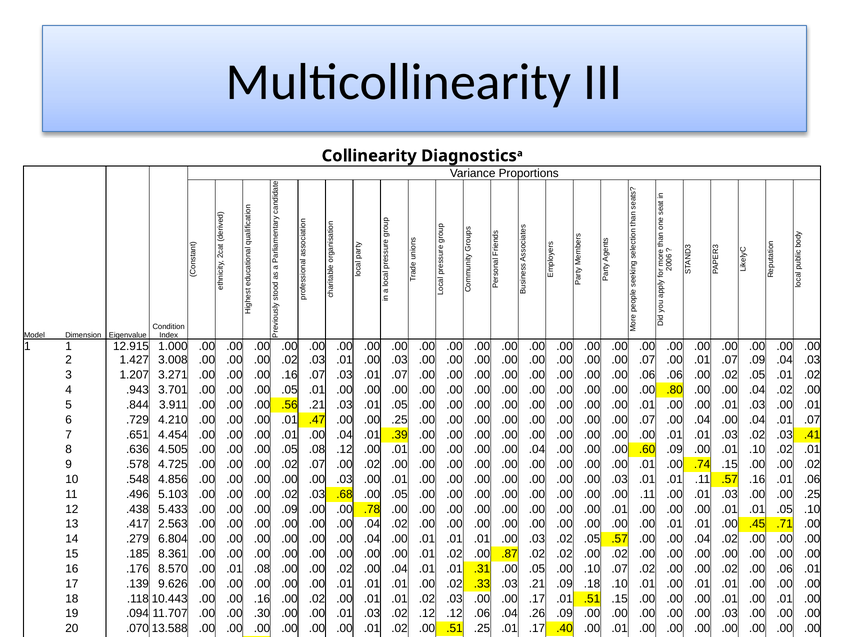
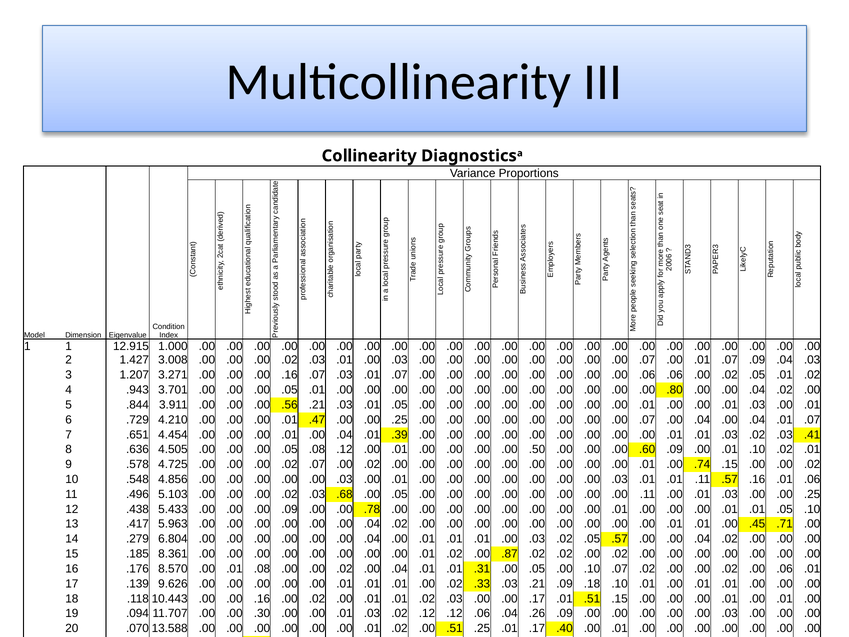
.04: .04 -> .50 (537, 449)
2.563: 2.563 -> 5.963 (173, 524)
